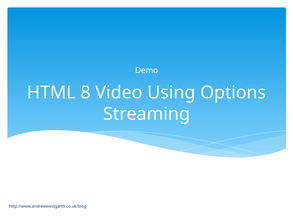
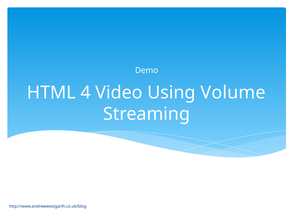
8: 8 -> 4 (86, 92)
Options: Options -> Volume (233, 92)
